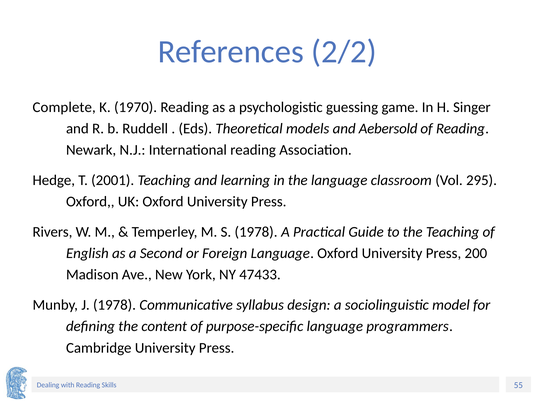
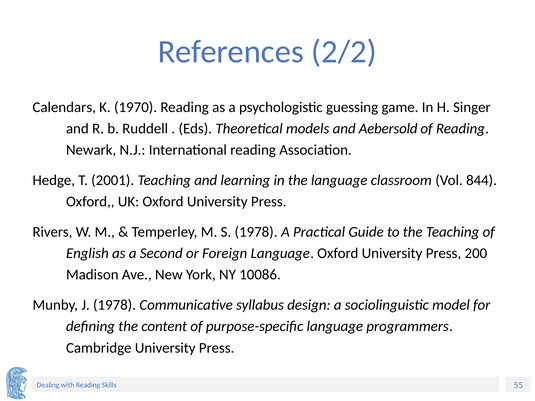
Complete: Complete -> Calendars (64, 107)
295: 295 -> 844 (482, 180)
47433: 47433 -> 10086 (260, 275)
